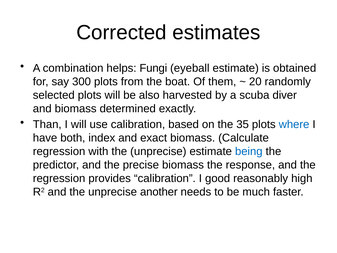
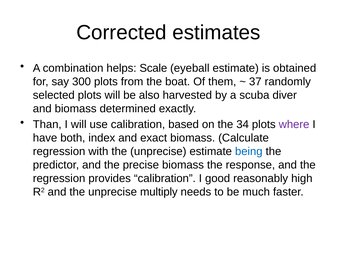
Fungi: Fungi -> Scale (153, 68)
20: 20 -> 37 (255, 82)
35: 35 -> 34 (243, 124)
where colour: blue -> purple (294, 124)
another: another -> multiply (159, 192)
